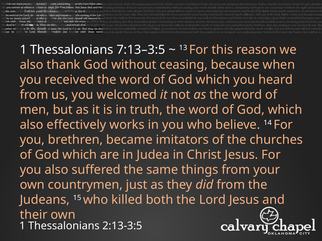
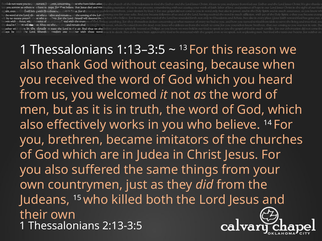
7:13–3:5: 7:13–3:5 -> 1:13–3:5 (141, 50)
